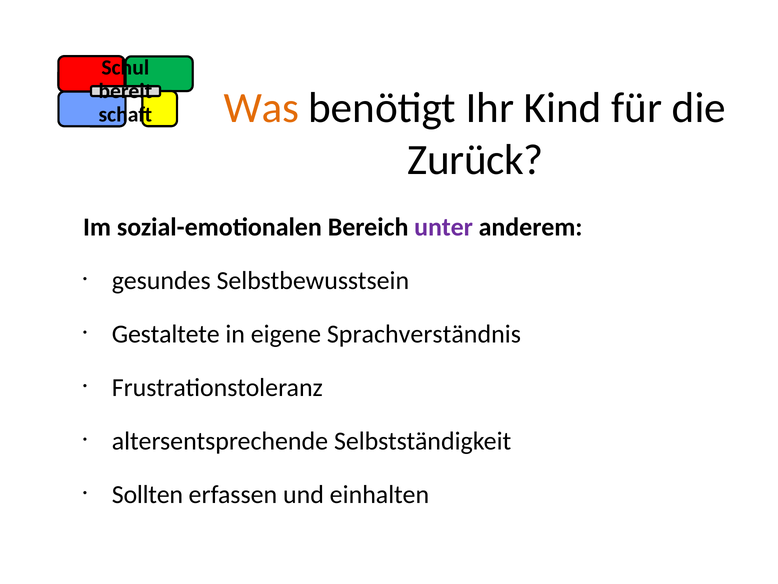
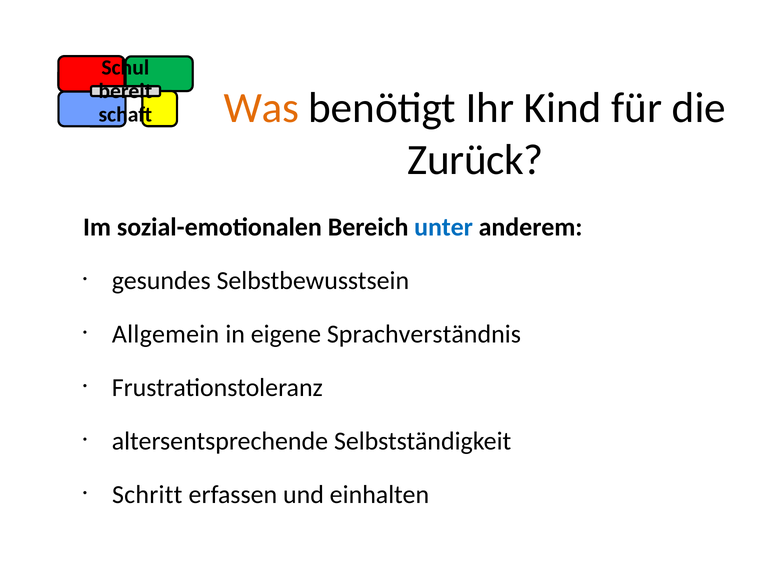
unter colour: purple -> blue (444, 227)
Gestaltete: Gestaltete -> Allgemein (166, 334)
Sollten: Sollten -> Schritt (147, 494)
